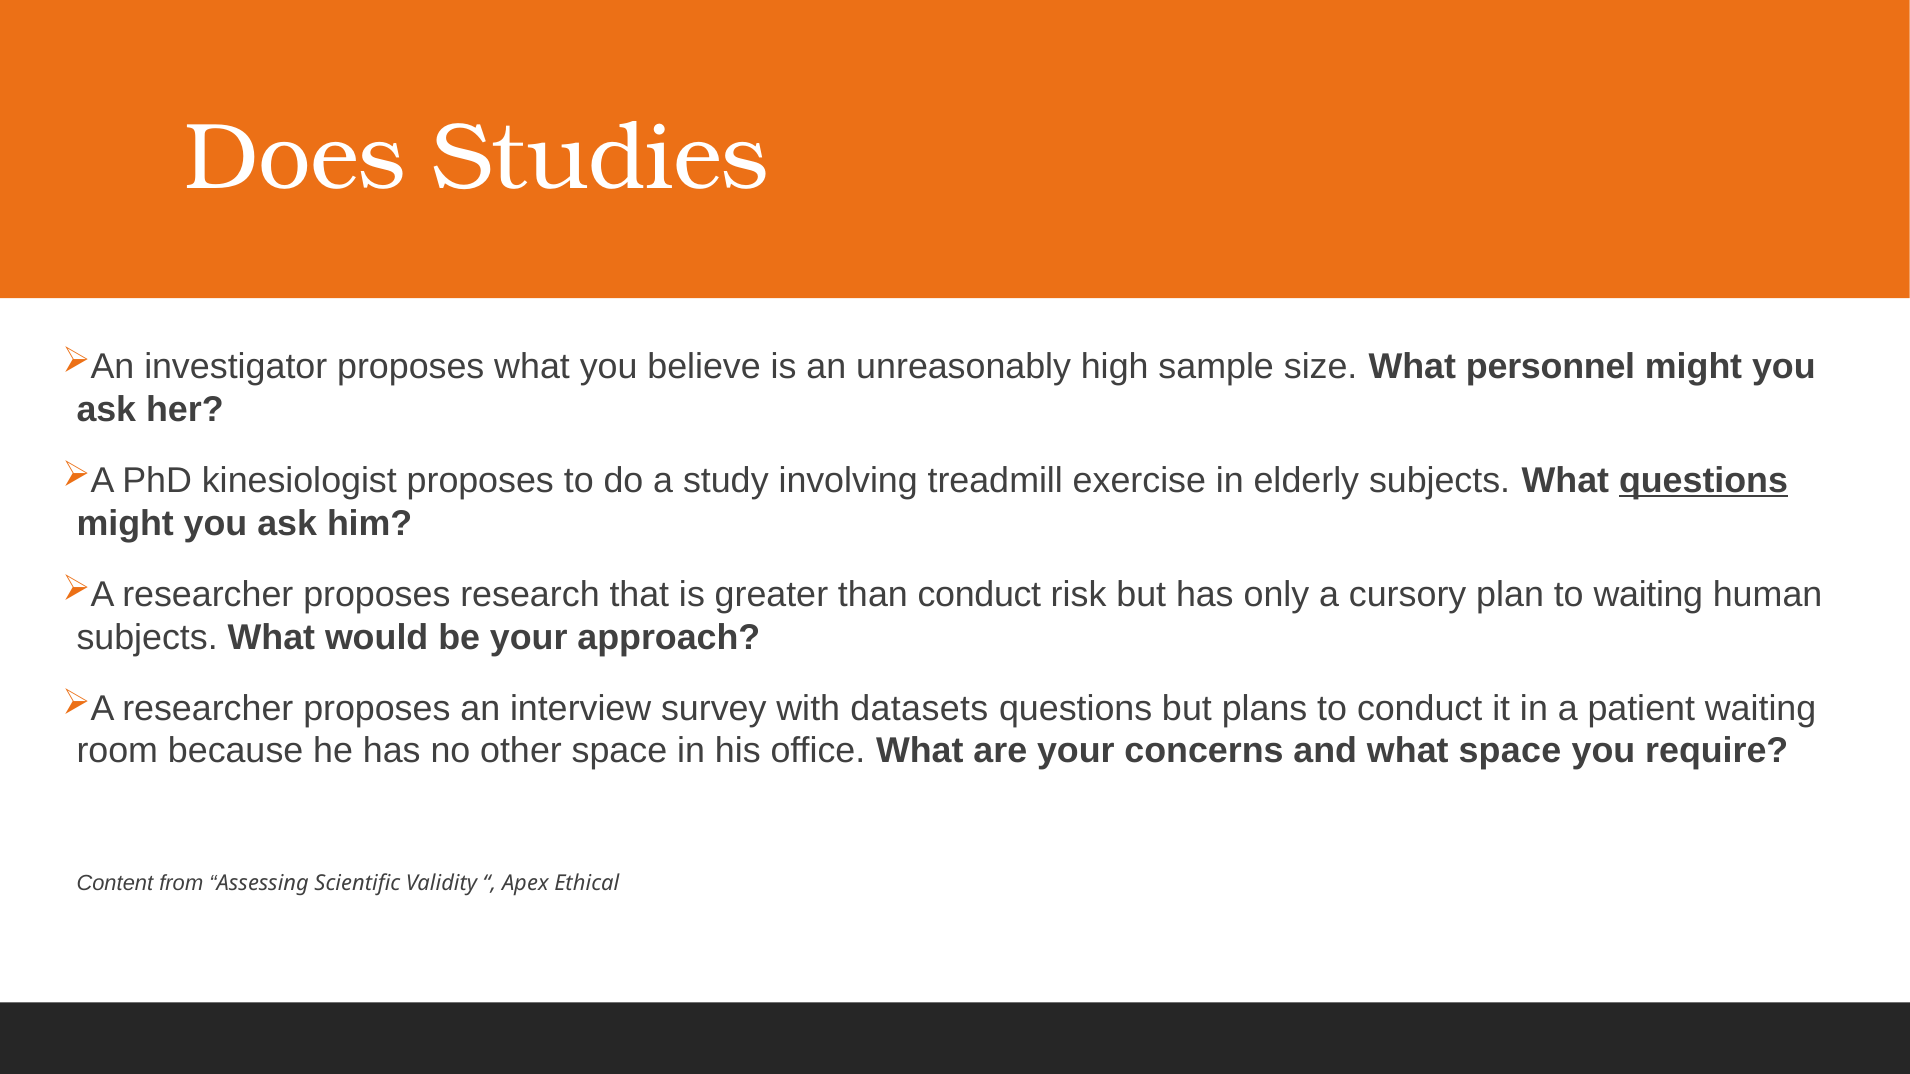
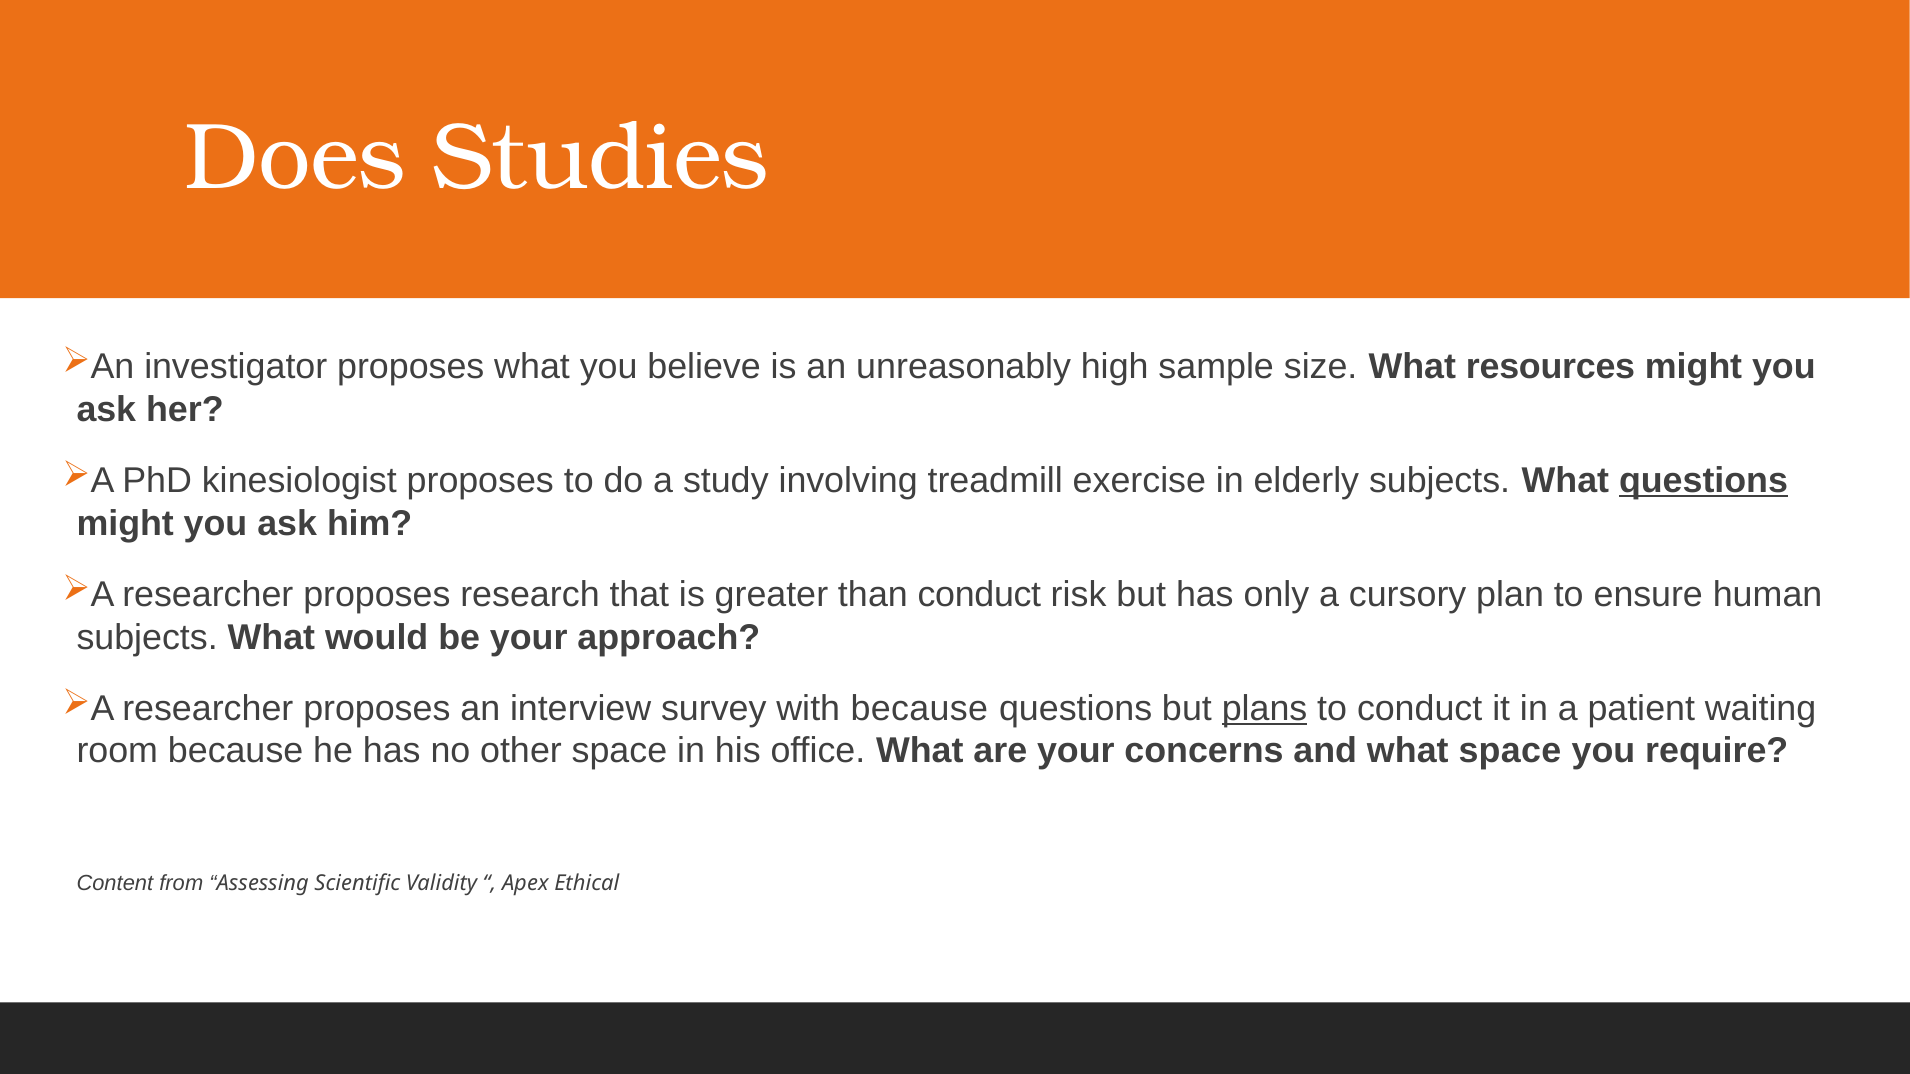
personnel: personnel -> resources (1551, 367)
to waiting: waiting -> ensure (1648, 595)
with datasets: datasets -> because (919, 708)
plans underline: none -> present (1265, 708)
